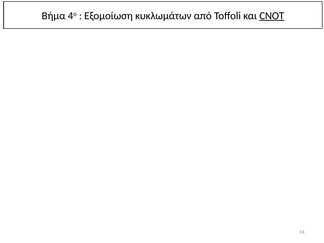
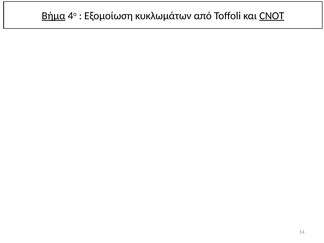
Βήμα underline: none -> present (54, 16)
